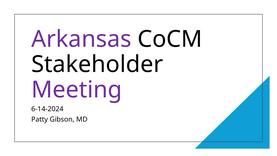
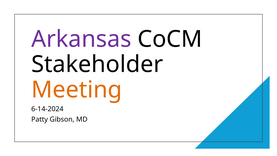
Meeting colour: purple -> orange (77, 90)
